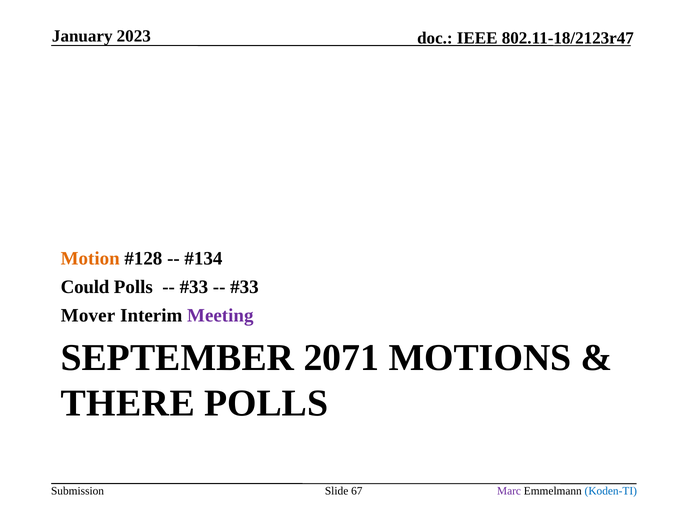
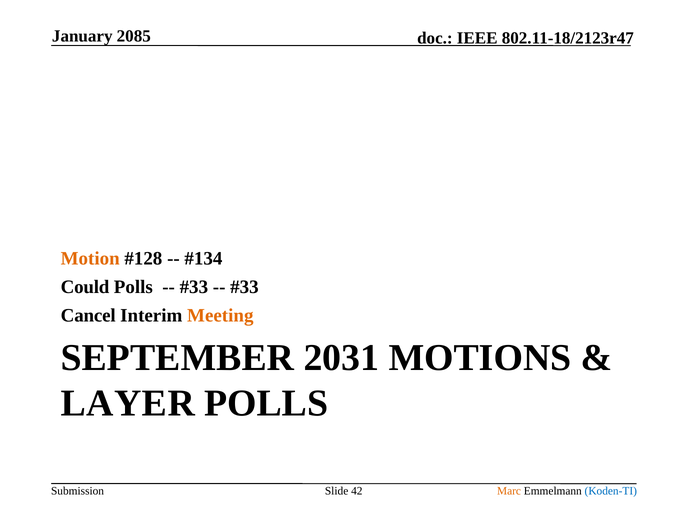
2023: 2023 -> 2085 (134, 36)
Mover: Mover -> Cancel (88, 315)
Meeting colour: purple -> orange (220, 315)
2071: 2071 -> 2031 (341, 357)
THERE: THERE -> LAYER (128, 403)
67: 67 -> 42 (357, 491)
Marc colour: purple -> orange (509, 491)
